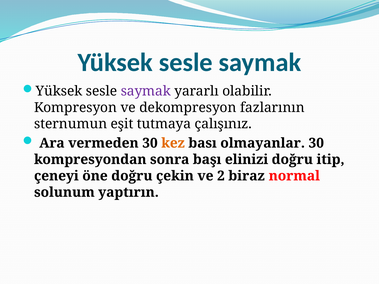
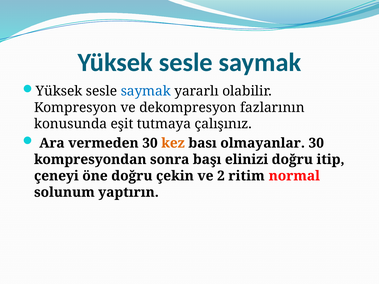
saymak colour: purple -> blue (146, 91)
sternumun: sternumun -> konusunda (71, 124)
biraz: biraz -> ritim (246, 176)
